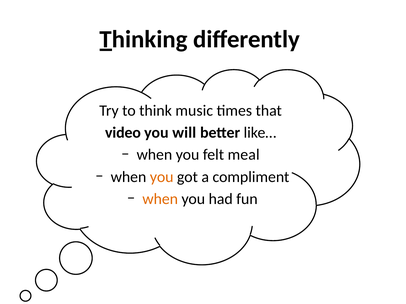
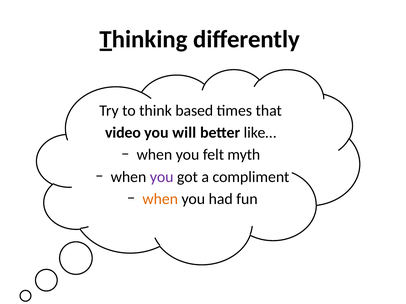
music: music -> based (194, 111)
meal: meal -> myth (244, 155)
you colour: orange -> purple (162, 177)
